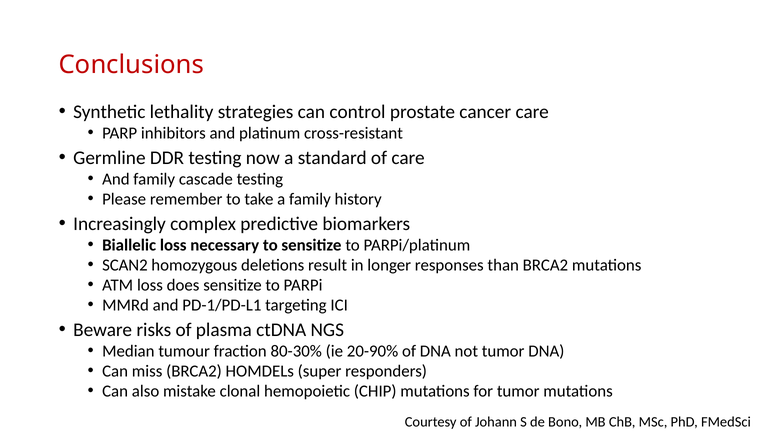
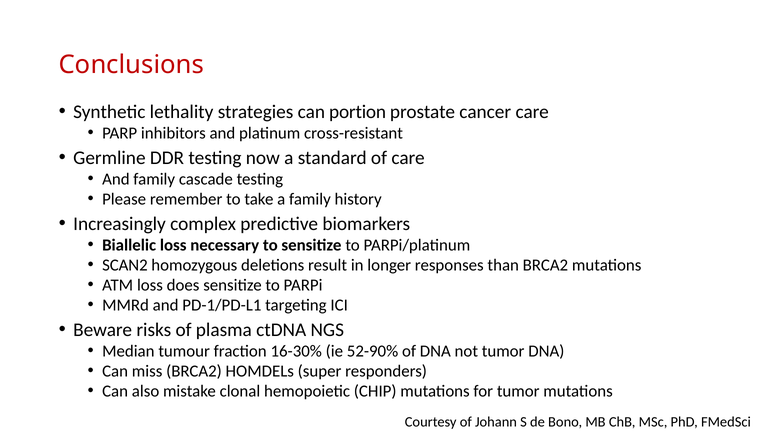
control: control -> portion (358, 112)
80-30%: 80-30% -> 16-30% (296, 351)
20-90%: 20-90% -> 52-90% (373, 351)
